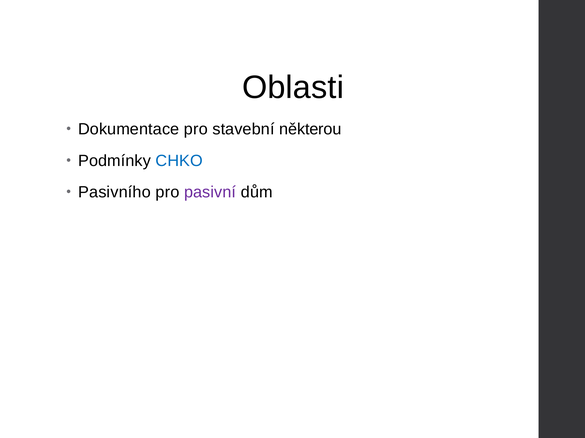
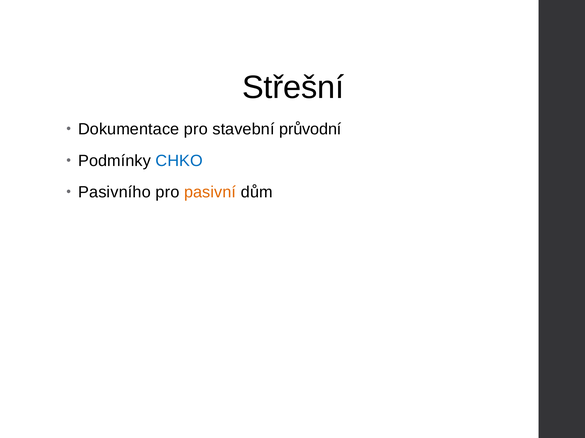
Oblasti: Oblasti -> Střešní (293, 88)
některou: některou -> průvodní (310, 129)
pasivní colour: purple -> orange (210, 192)
